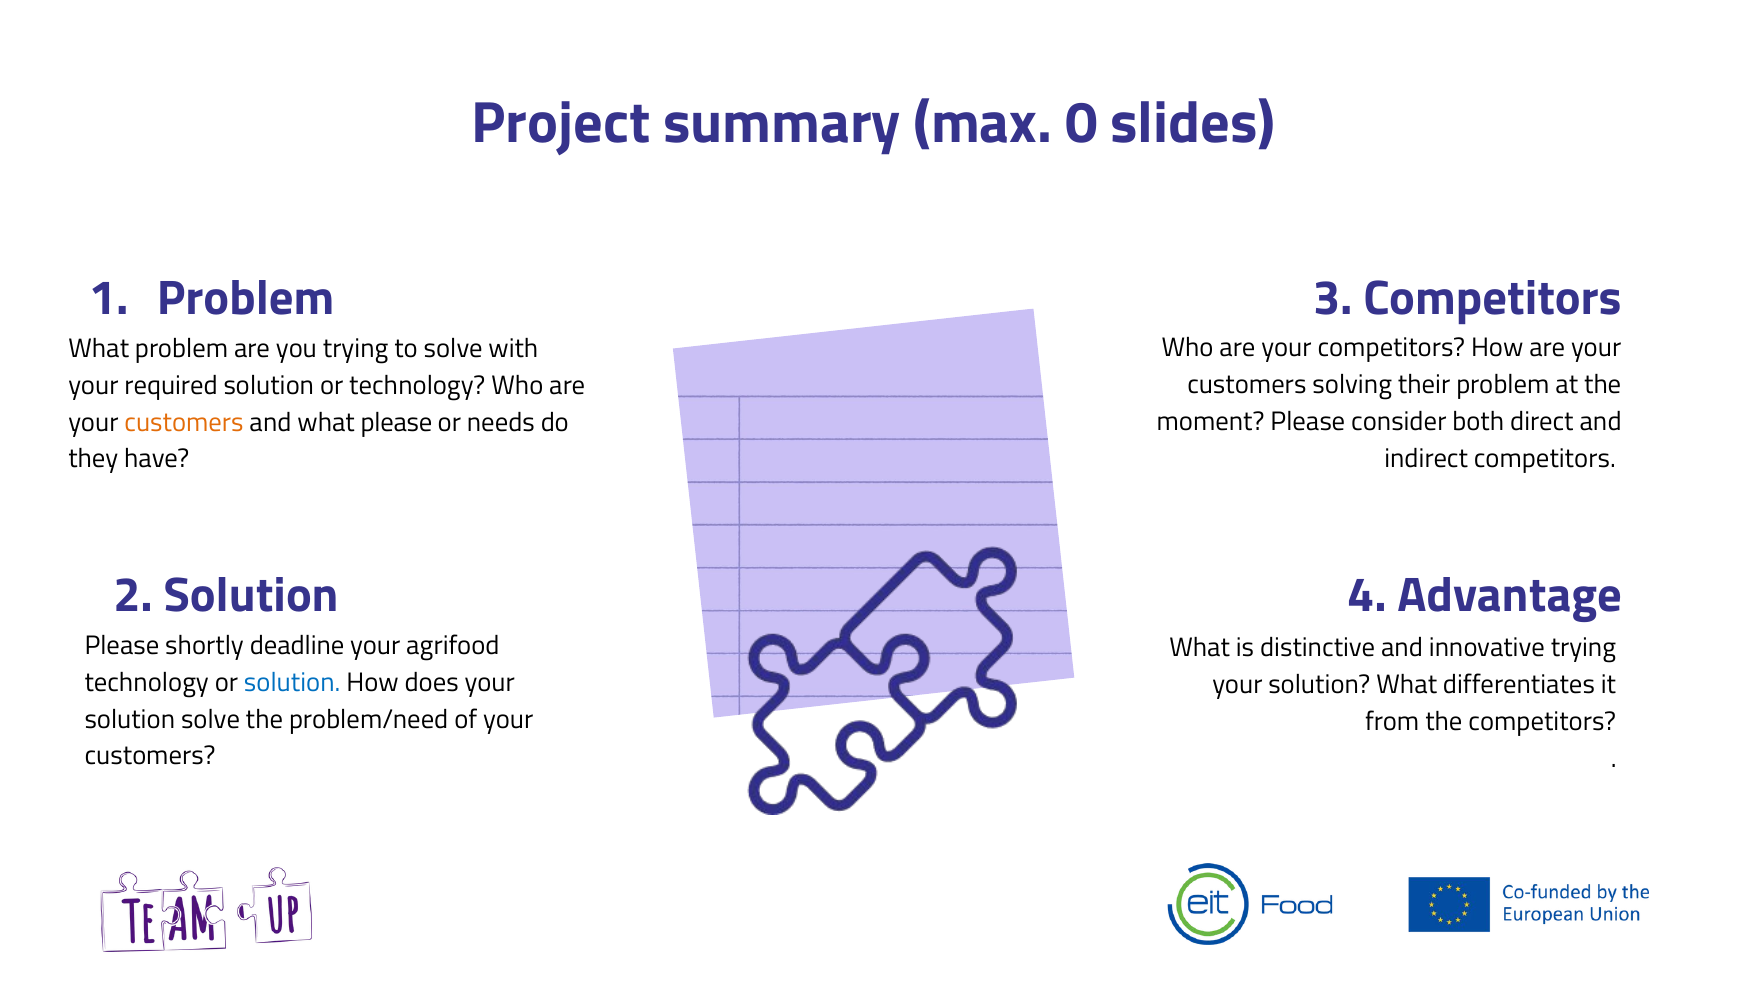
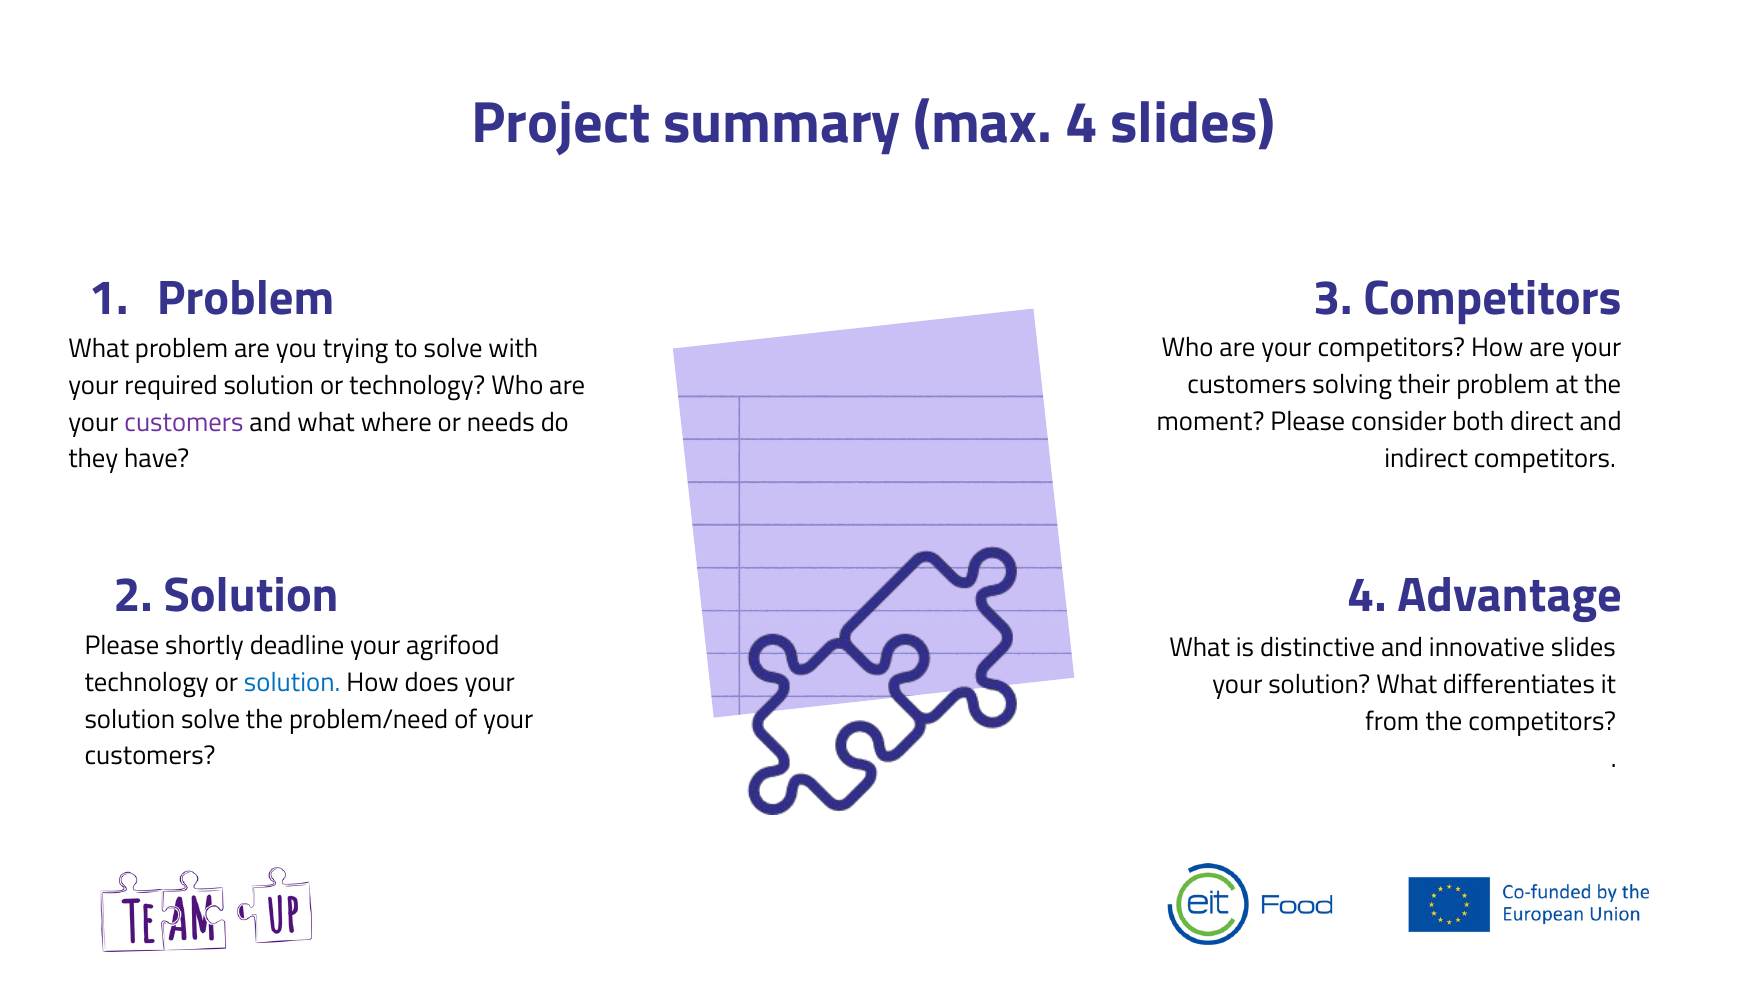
max 0: 0 -> 4 (1081, 123)
customers colour: orange -> purple (184, 422)
what please: please -> where (396, 422)
innovative trying: trying -> slides (1583, 648)
